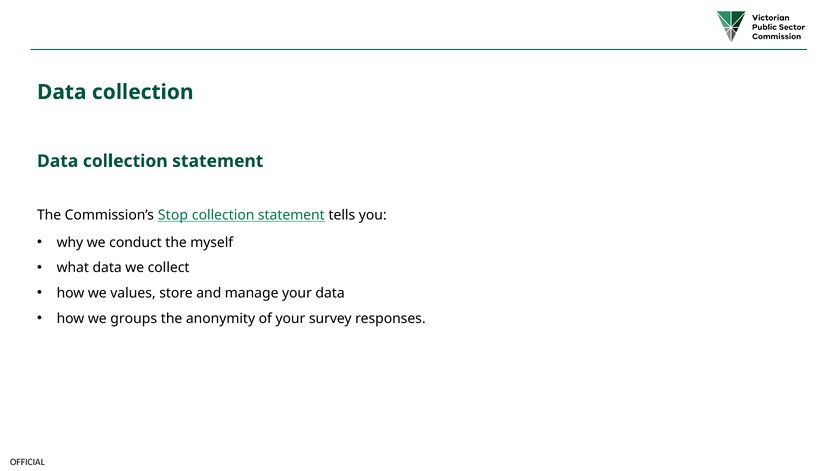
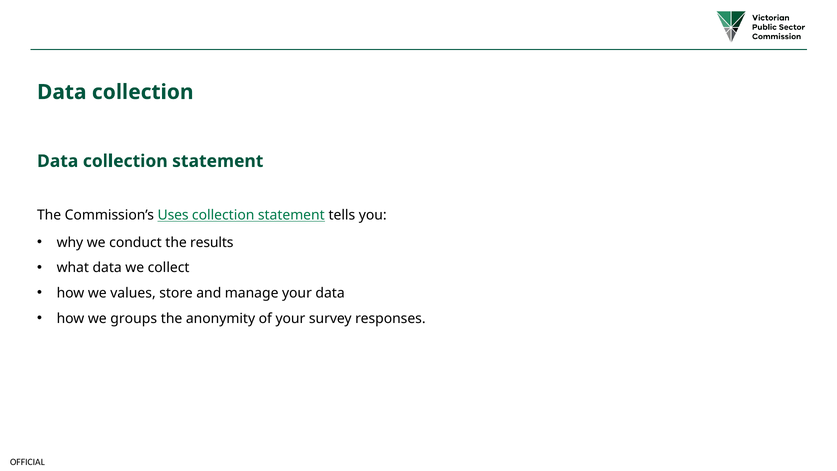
Stop: Stop -> Uses (173, 215)
myself: myself -> results (212, 242)
